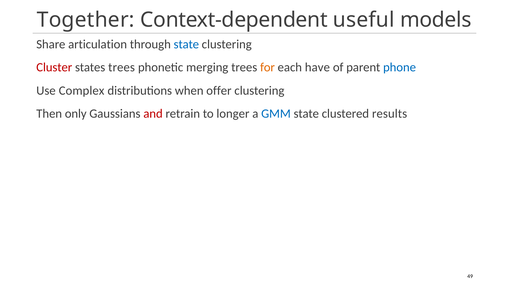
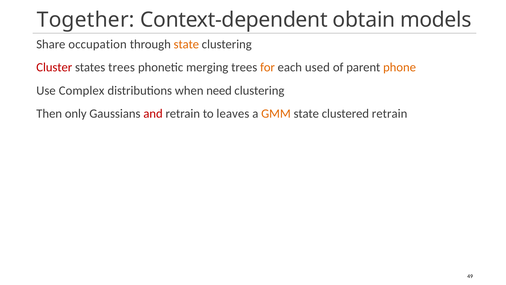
useful: useful -> obtain (364, 20)
articulation: articulation -> occupation (98, 44)
state colour: blue -> orange (186, 44)
have: have -> used (317, 67)
phone colour: blue -> orange (400, 67)
offer: offer -> need (219, 91)
longer: longer -> leaves (233, 114)
GMM colour: blue -> orange (276, 114)
clustered results: results -> retrain (390, 114)
